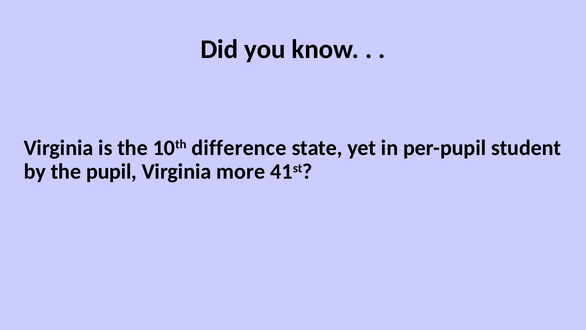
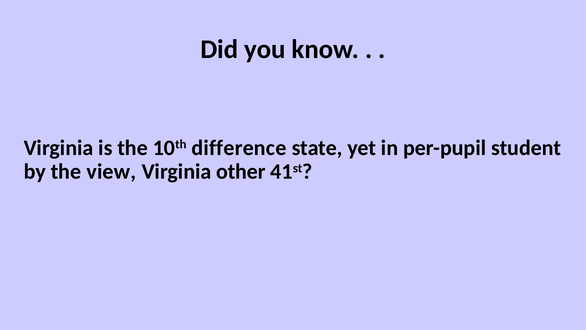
pupil: pupil -> view (111, 172)
more: more -> other (241, 172)
